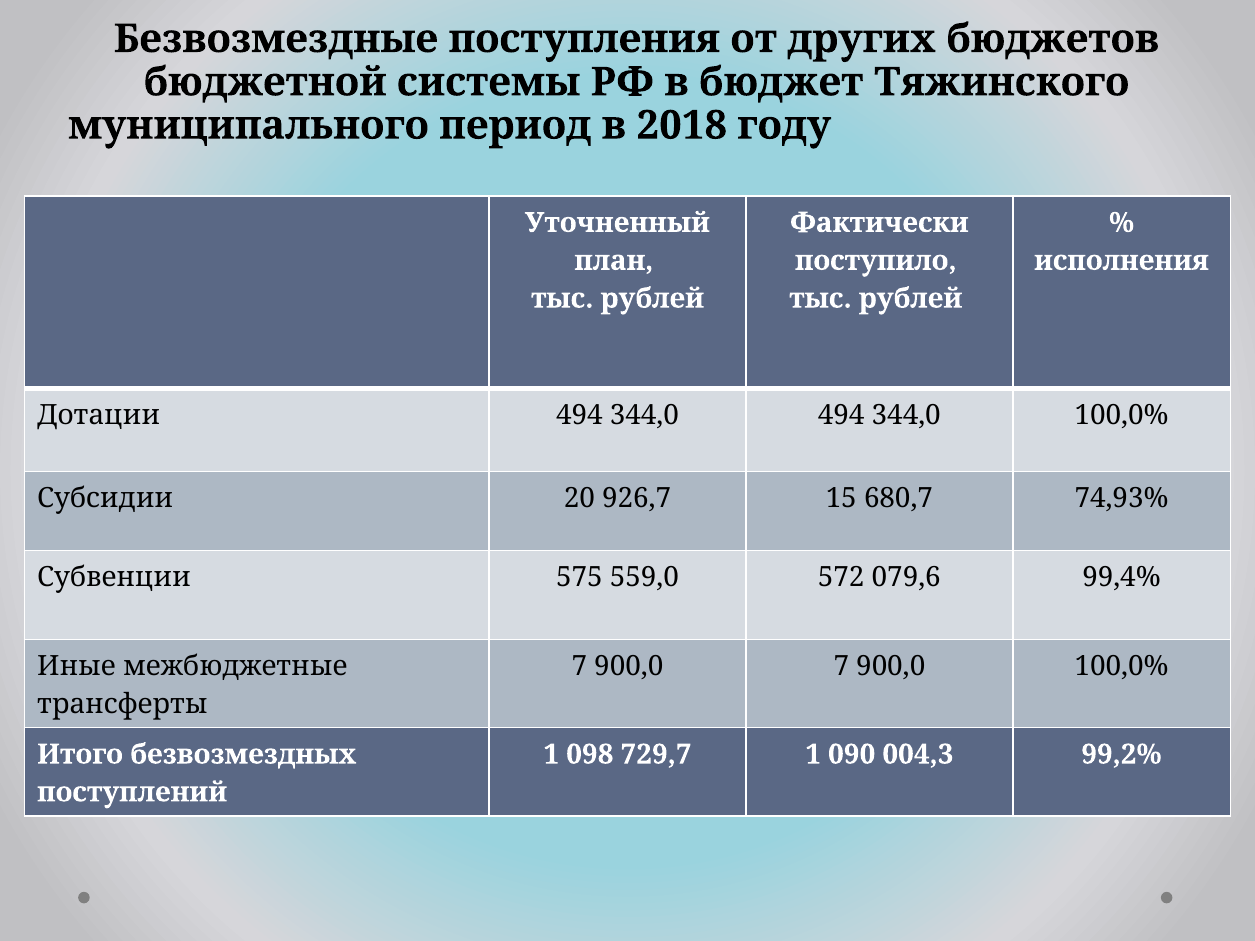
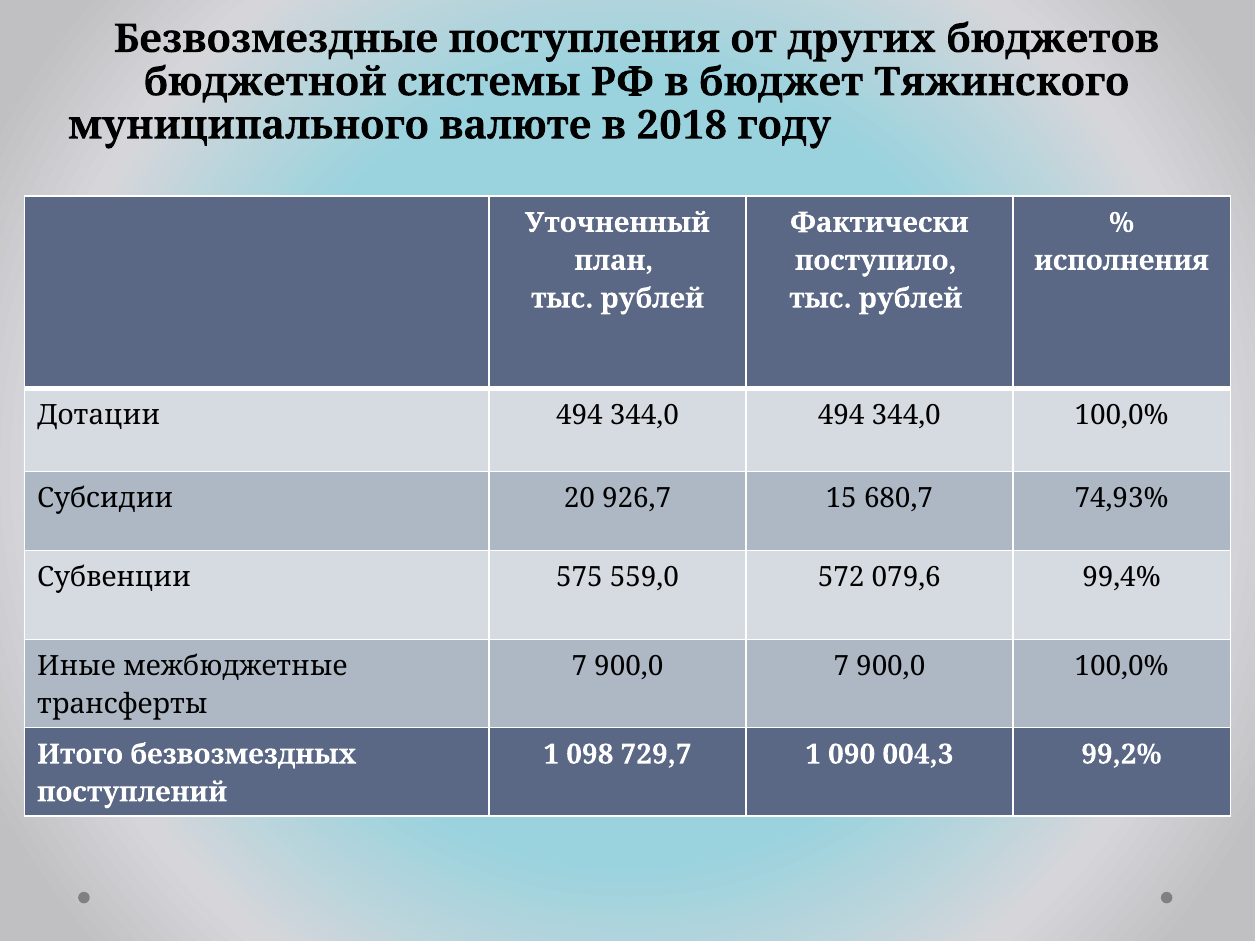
период: период -> валюте (515, 125)
